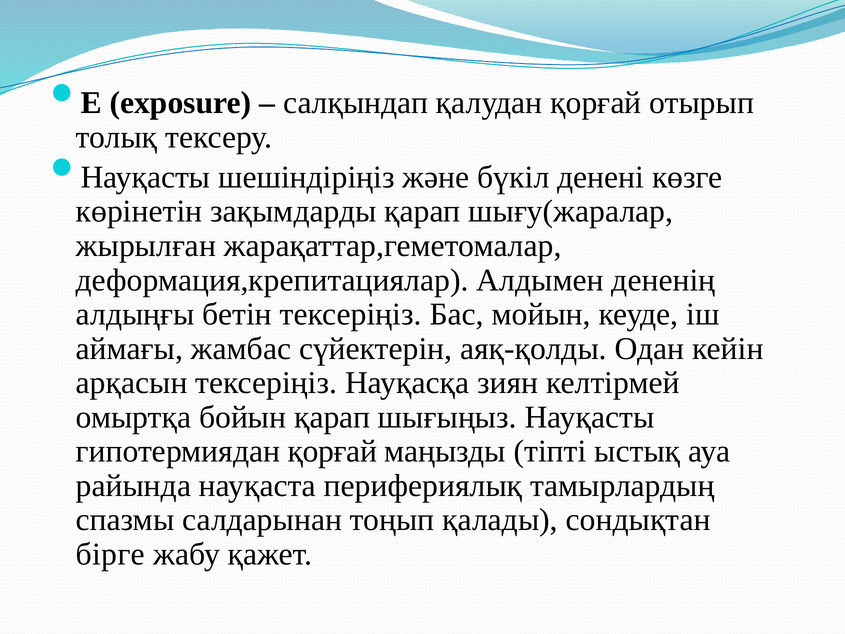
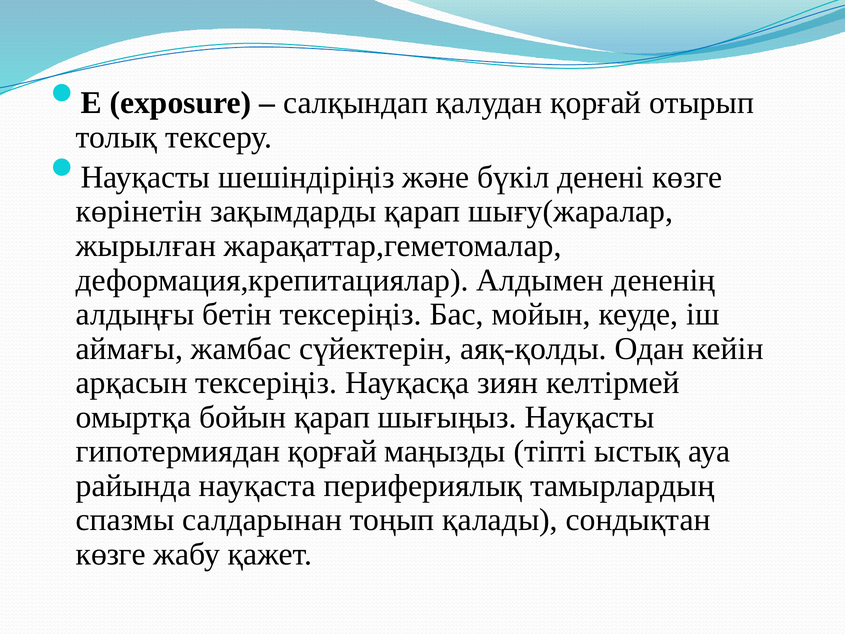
бірге: бірге -> көзге (111, 554)
